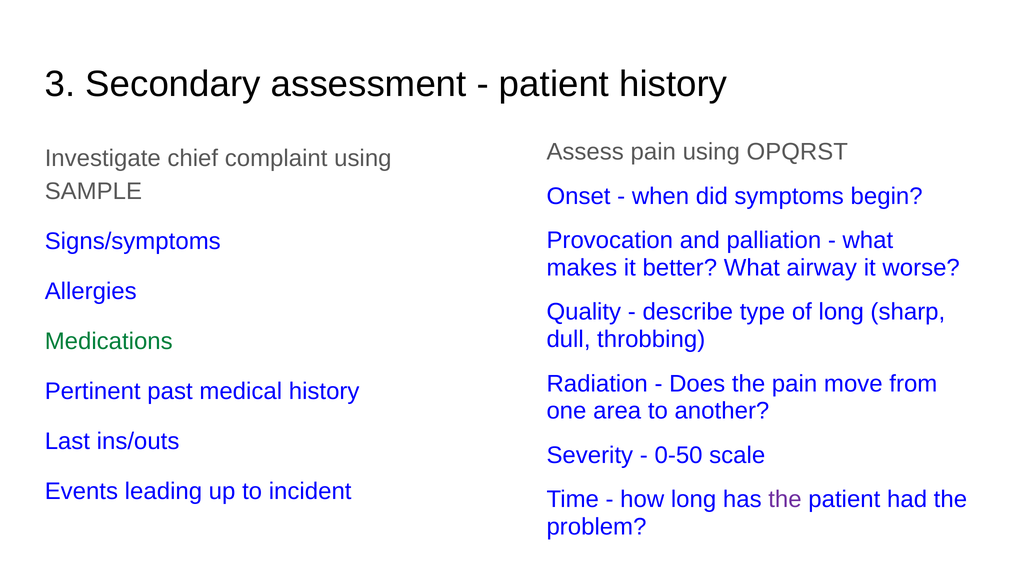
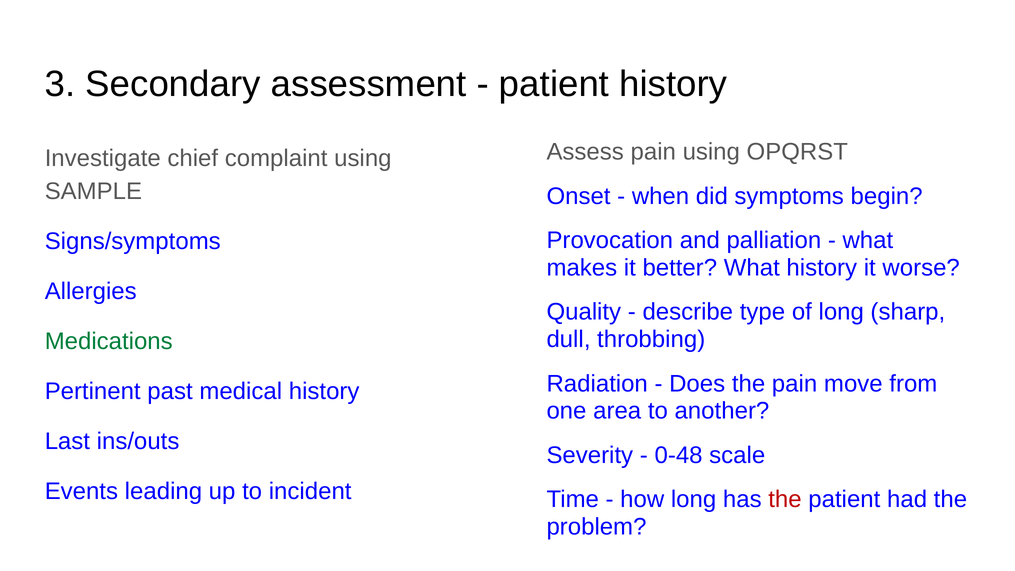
What airway: airway -> history (822, 268)
0-50: 0-50 -> 0-48 (679, 455)
the colour: purple -> red (785, 499)
